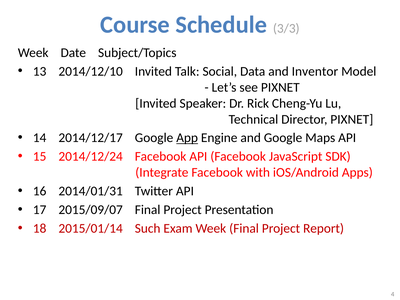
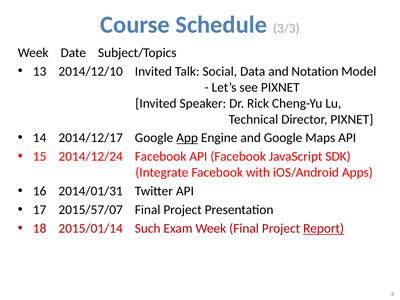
Inventor: Inventor -> Notation (315, 71)
2015/09/07: 2015/09/07 -> 2015/57/07 (91, 210)
Report underline: none -> present (324, 229)
